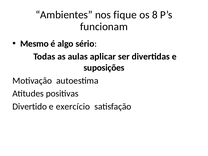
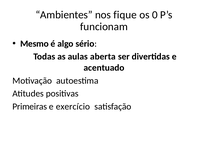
8: 8 -> 0 (155, 15)
aplicar: aplicar -> aberta (103, 57)
suposições: suposições -> acentuado (104, 68)
Divertido: Divertido -> Primeiras (30, 107)
